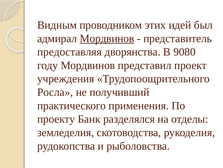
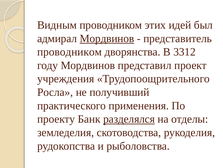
предоставляя: предоставляя -> проводником (69, 52)
9080: 9080 -> 3312 (184, 52)
разделялся underline: none -> present (129, 119)
